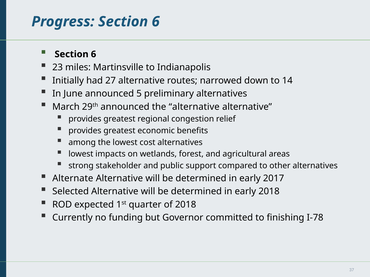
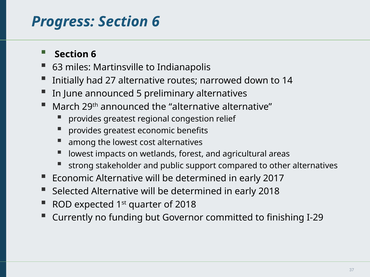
23: 23 -> 63 (58, 67)
Alternate: Alternate -> Economic (73, 179)
I-78: I-78 -> I-29 (315, 218)
